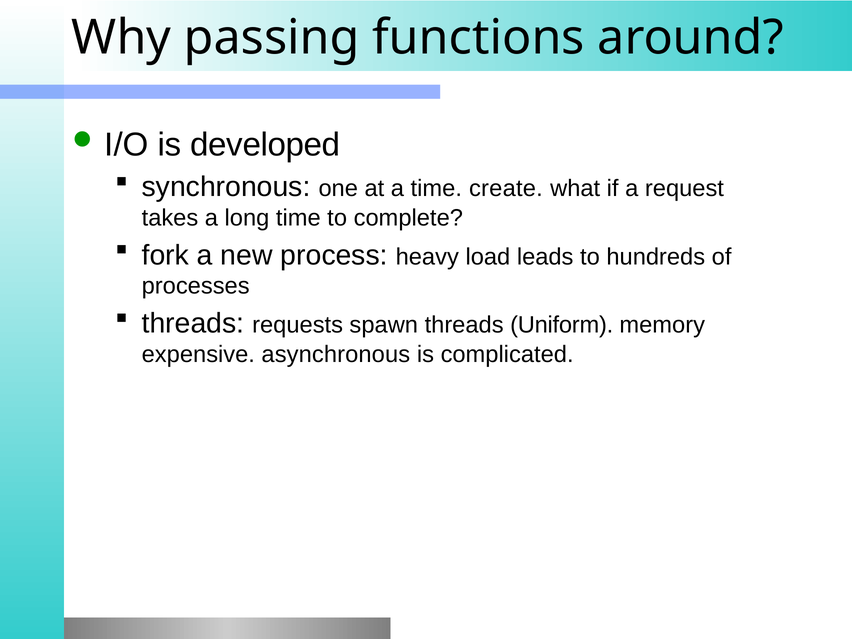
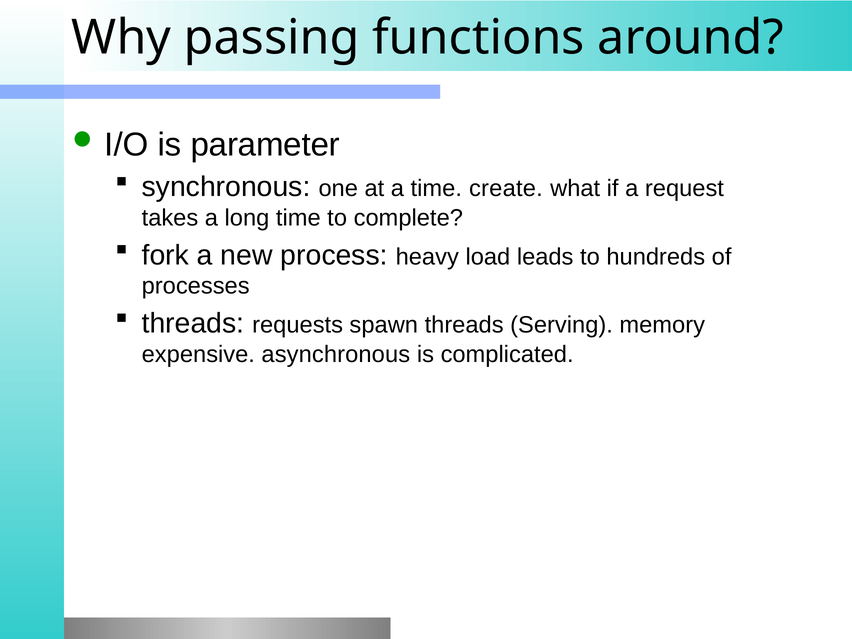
developed: developed -> parameter (265, 145)
Uniform: Uniform -> Serving (562, 325)
